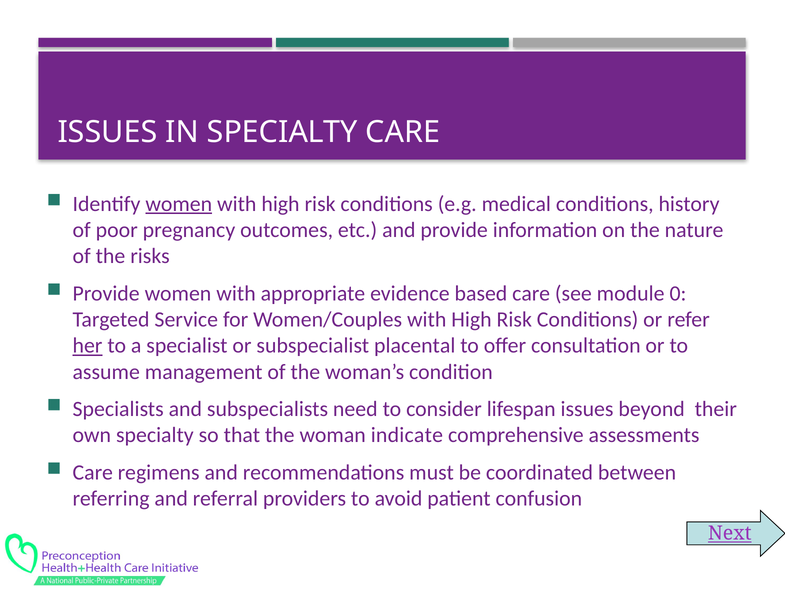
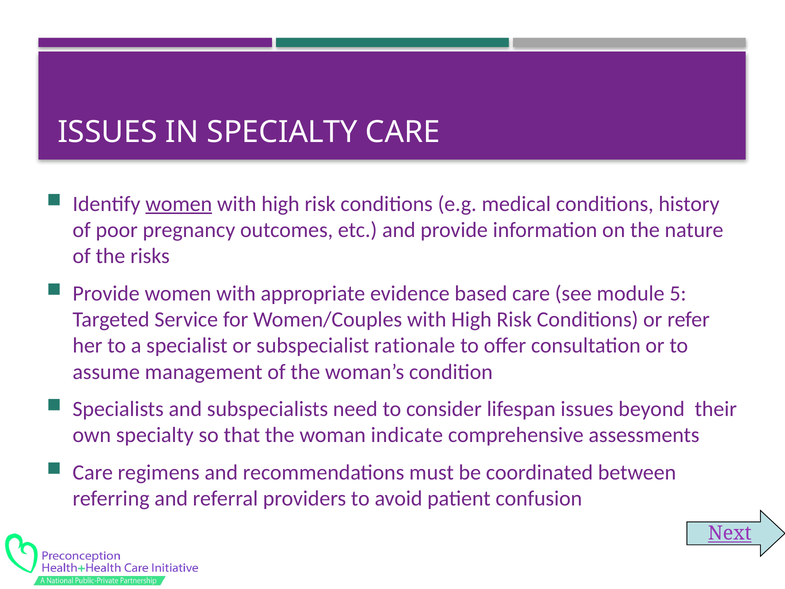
0: 0 -> 5 (678, 293)
her underline: present -> none (88, 346)
placental: placental -> rationale (415, 346)
